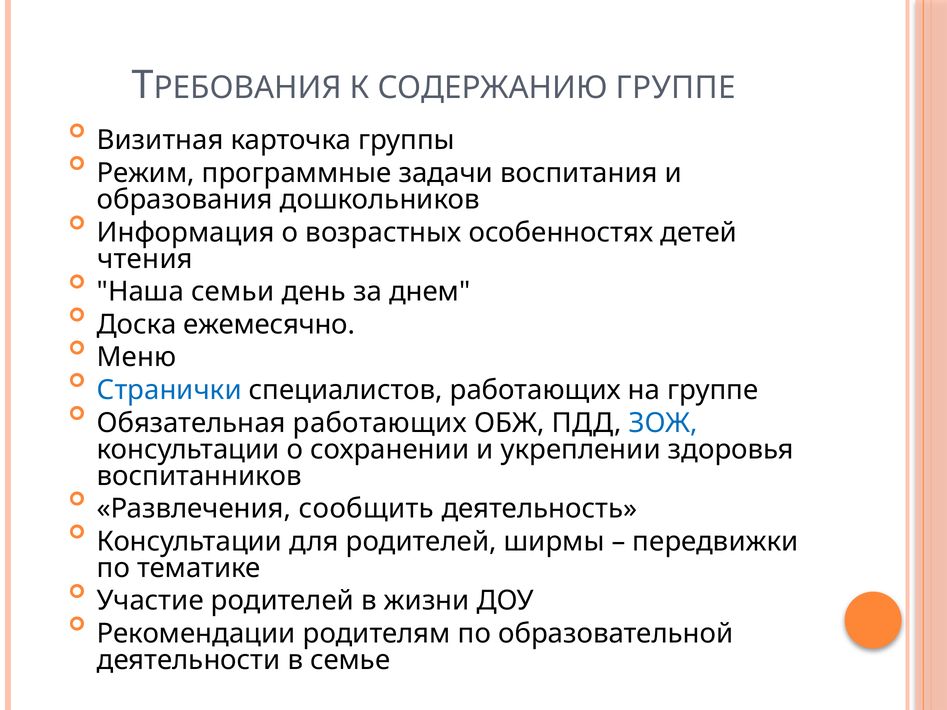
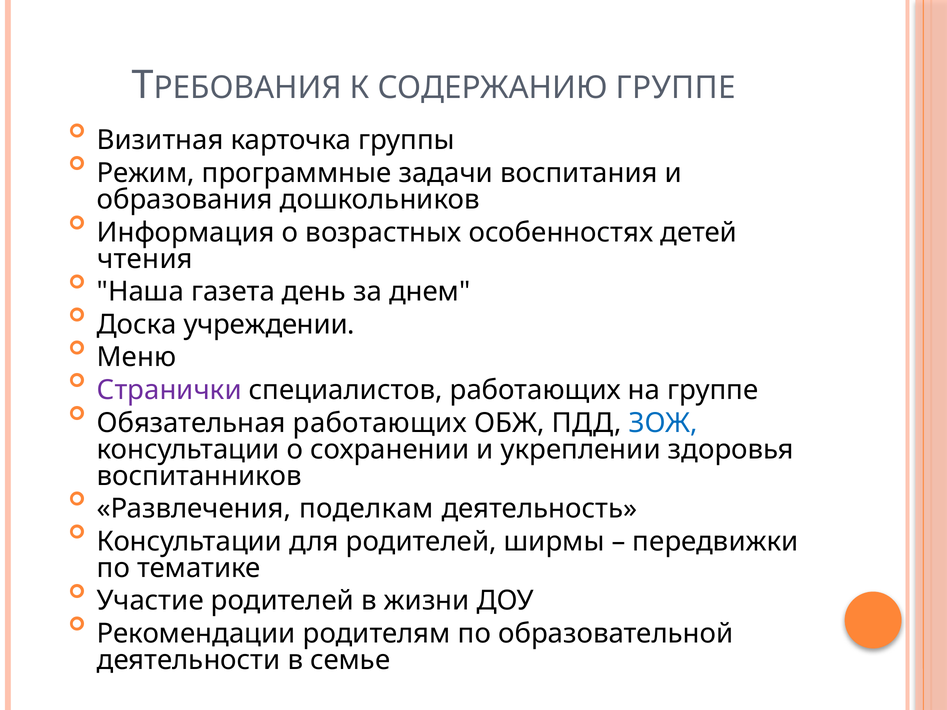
семьи: семьи -> газета (233, 292)
ежемесячно: ежемесячно -> учреждении (269, 325)
Странички colour: blue -> purple (169, 390)
сообщить: сообщить -> поделкам (366, 509)
